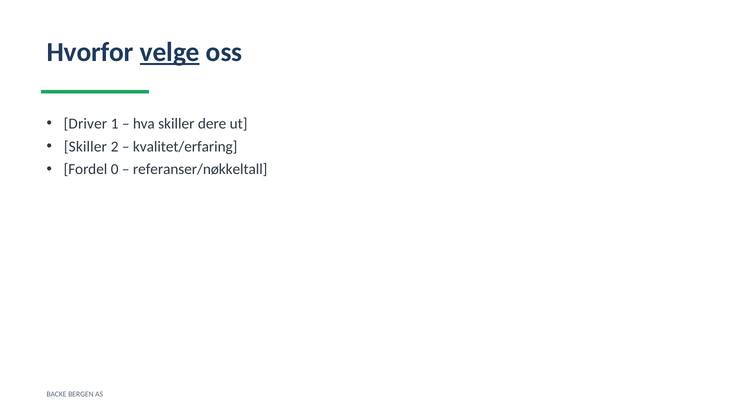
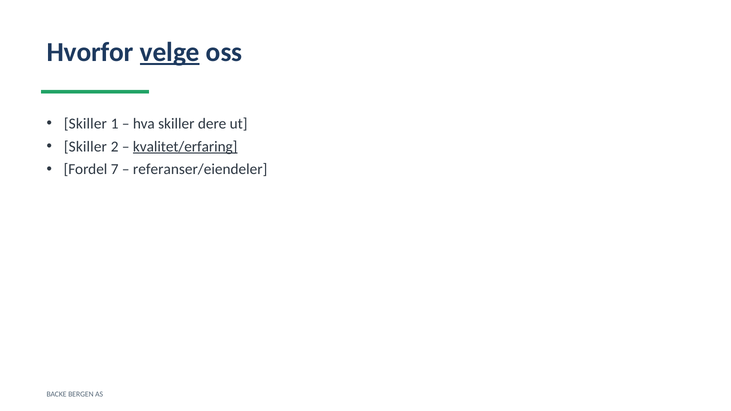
Driver: Driver -> Skiller (85, 124)
kvalitet/erfaring underline: none -> present (185, 147)
0: 0 -> 7 (115, 170)
referanser/nøkkeltall: referanser/nøkkeltall -> referanser/eiendeler (200, 170)
